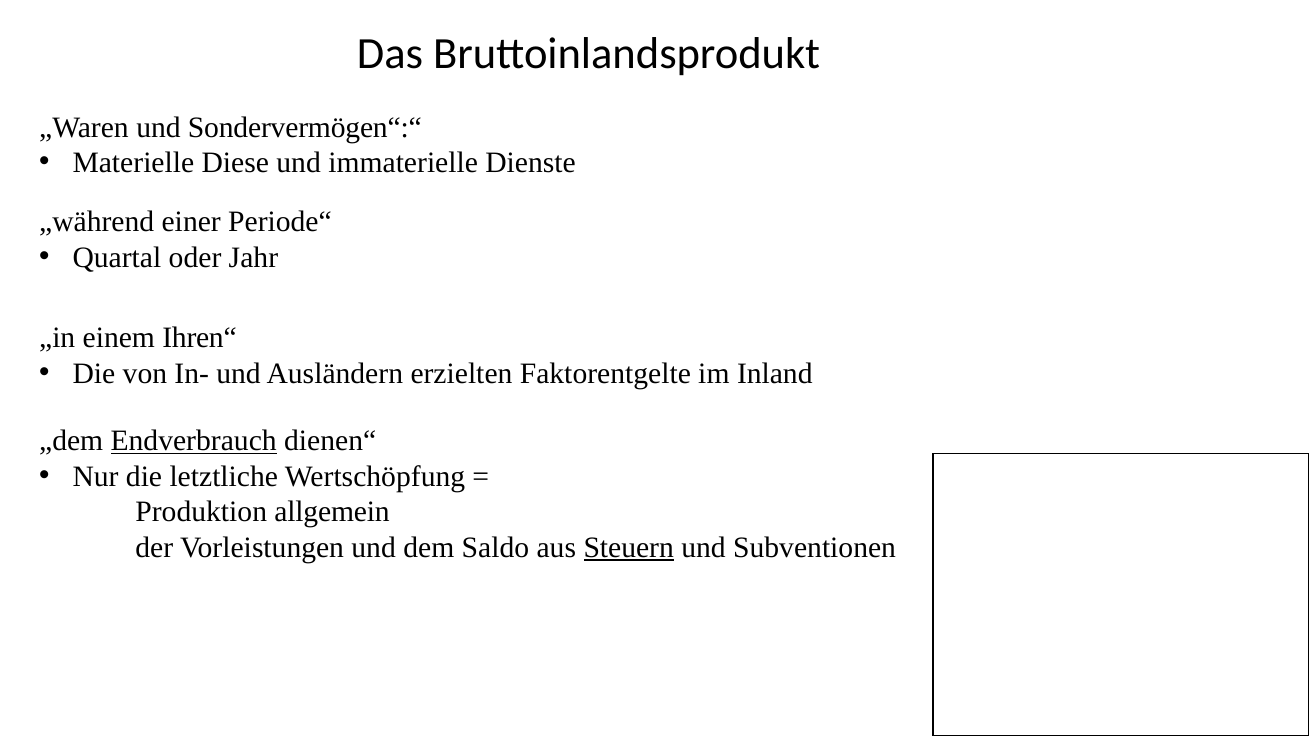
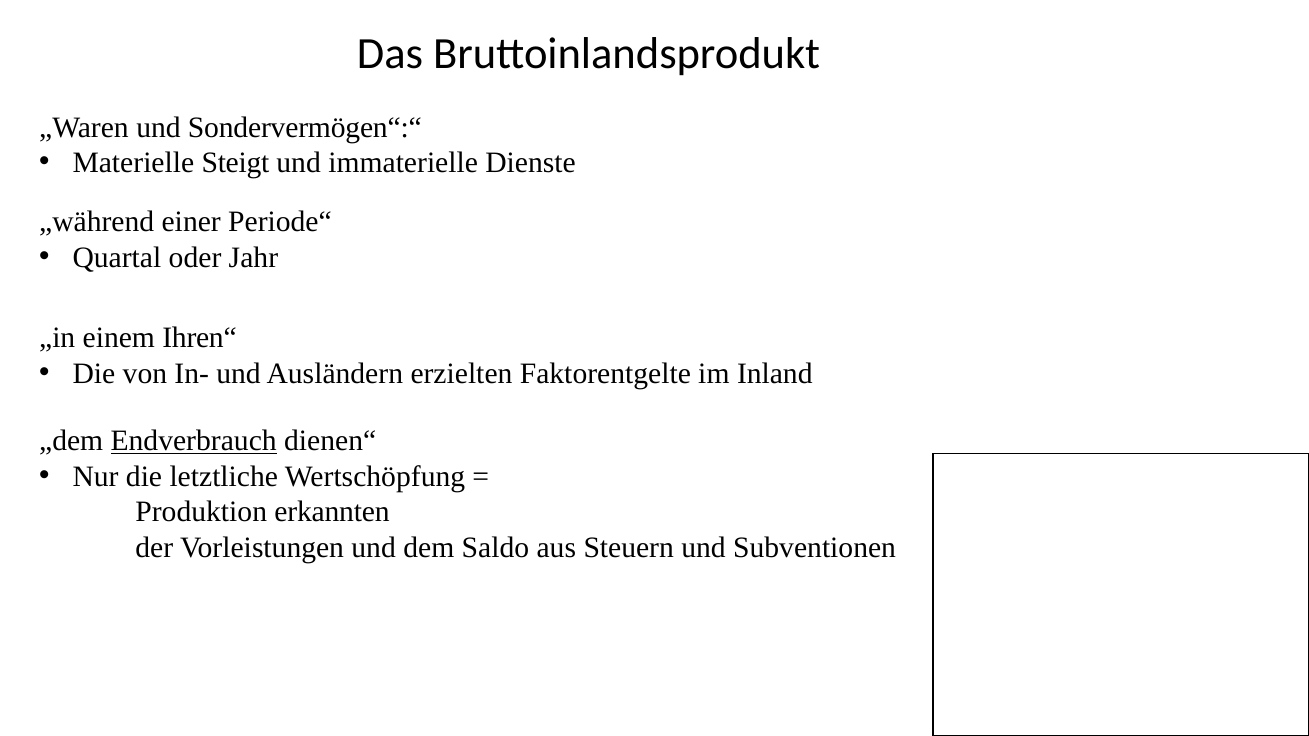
Diese: Diese -> Steigt (235, 163)
allgemein: allgemein -> erkannten (332, 512)
Steuern underline: present -> none (629, 548)
